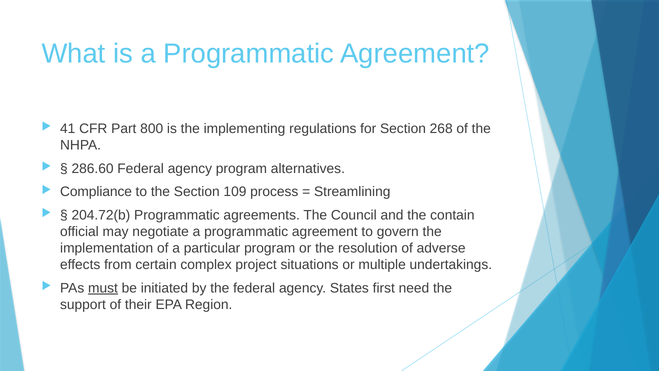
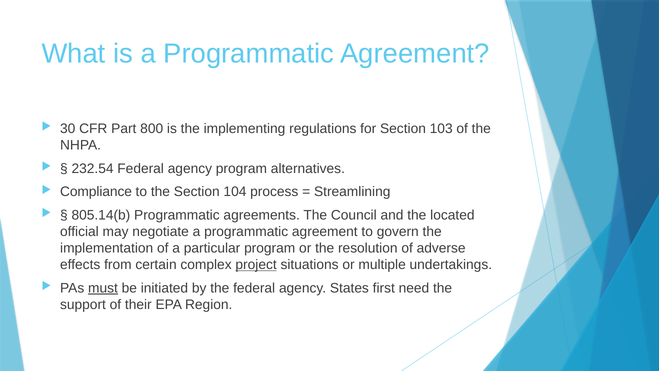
41: 41 -> 30 (68, 128)
268: 268 -> 103 (441, 128)
286.60: 286.60 -> 232.54 (93, 168)
109: 109 -> 104 (235, 192)
204.72(b: 204.72(b -> 805.14(b (101, 215)
contain: contain -> located (452, 215)
project underline: none -> present (256, 265)
